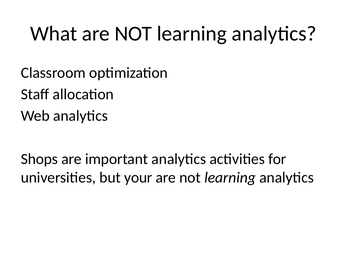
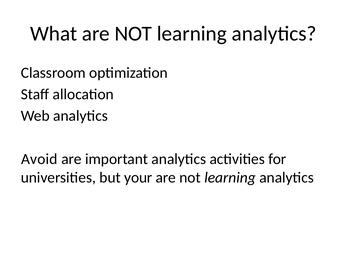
Shops: Shops -> Avoid (39, 159)
